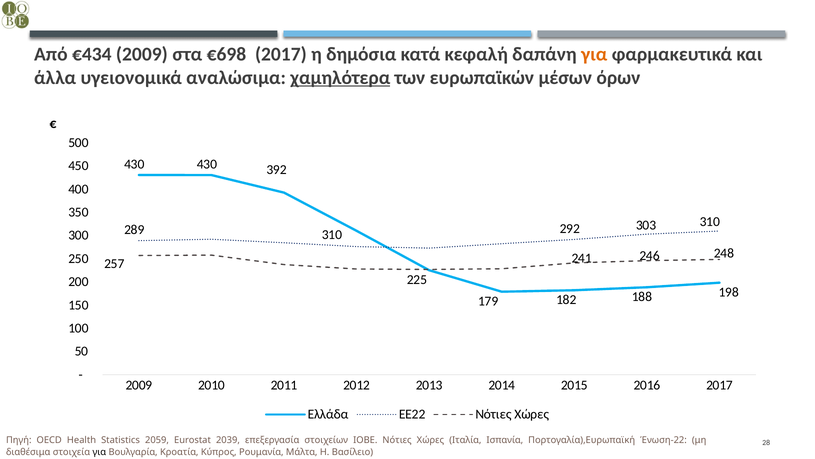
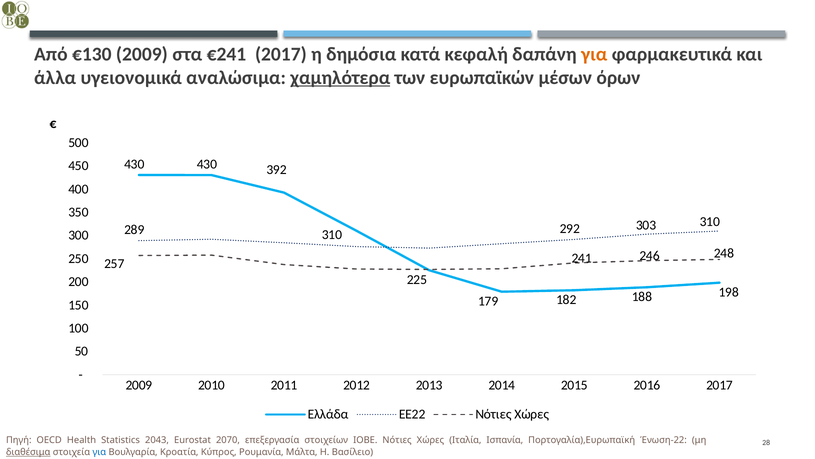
€434: €434 -> €130 (92, 54)
€698: €698 -> €241 (226, 54)
2059: 2059 -> 2043 (157, 439)
2039: 2039 -> 2070 (228, 439)
διαθέσιμα underline: none -> present (28, 451)
για colour: black -> blue (99, 451)
